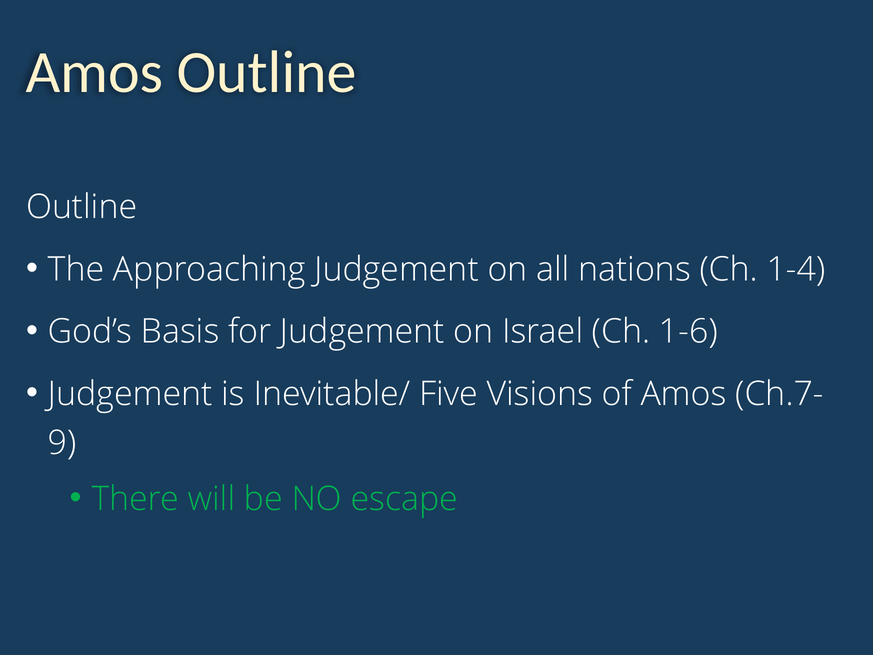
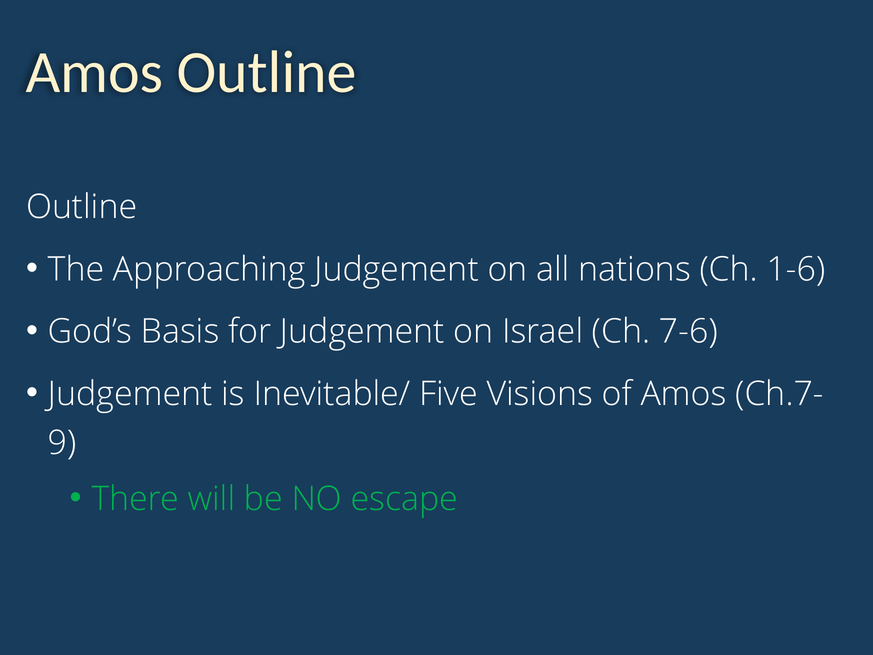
1-4: 1-4 -> 1-6 (796, 269)
1-6: 1-6 -> 7-6 (688, 332)
